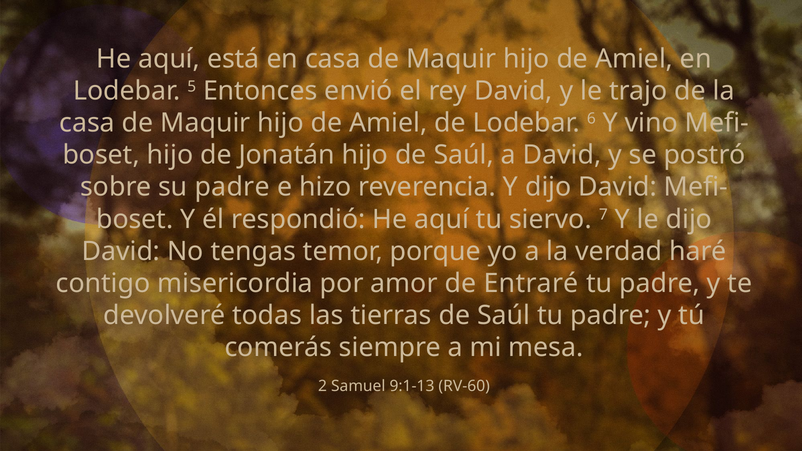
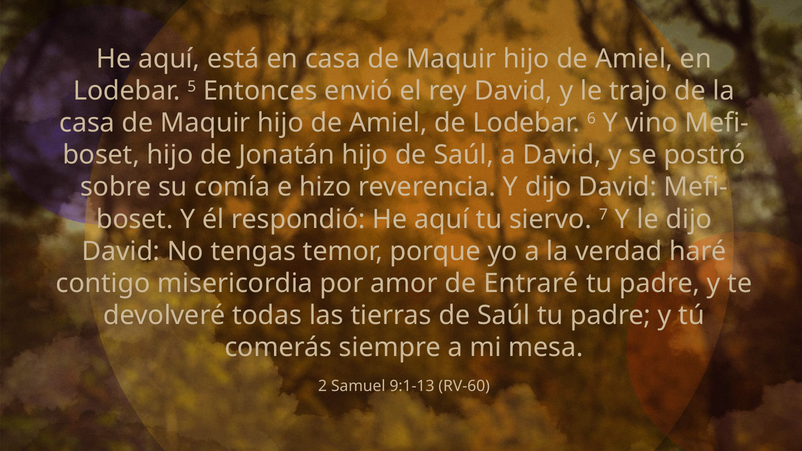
su padre: padre -> comía (232, 187)
